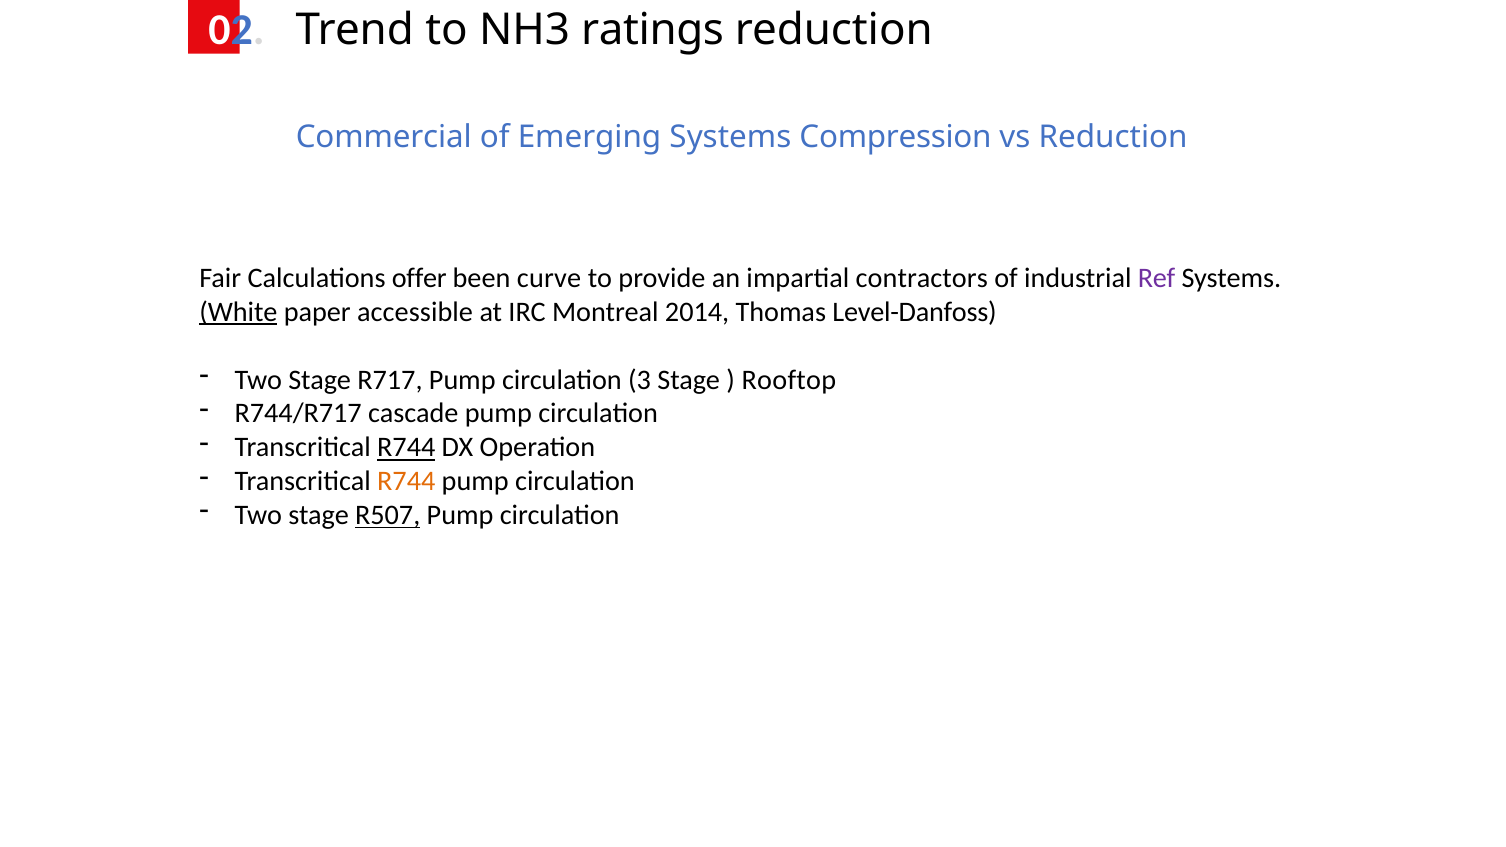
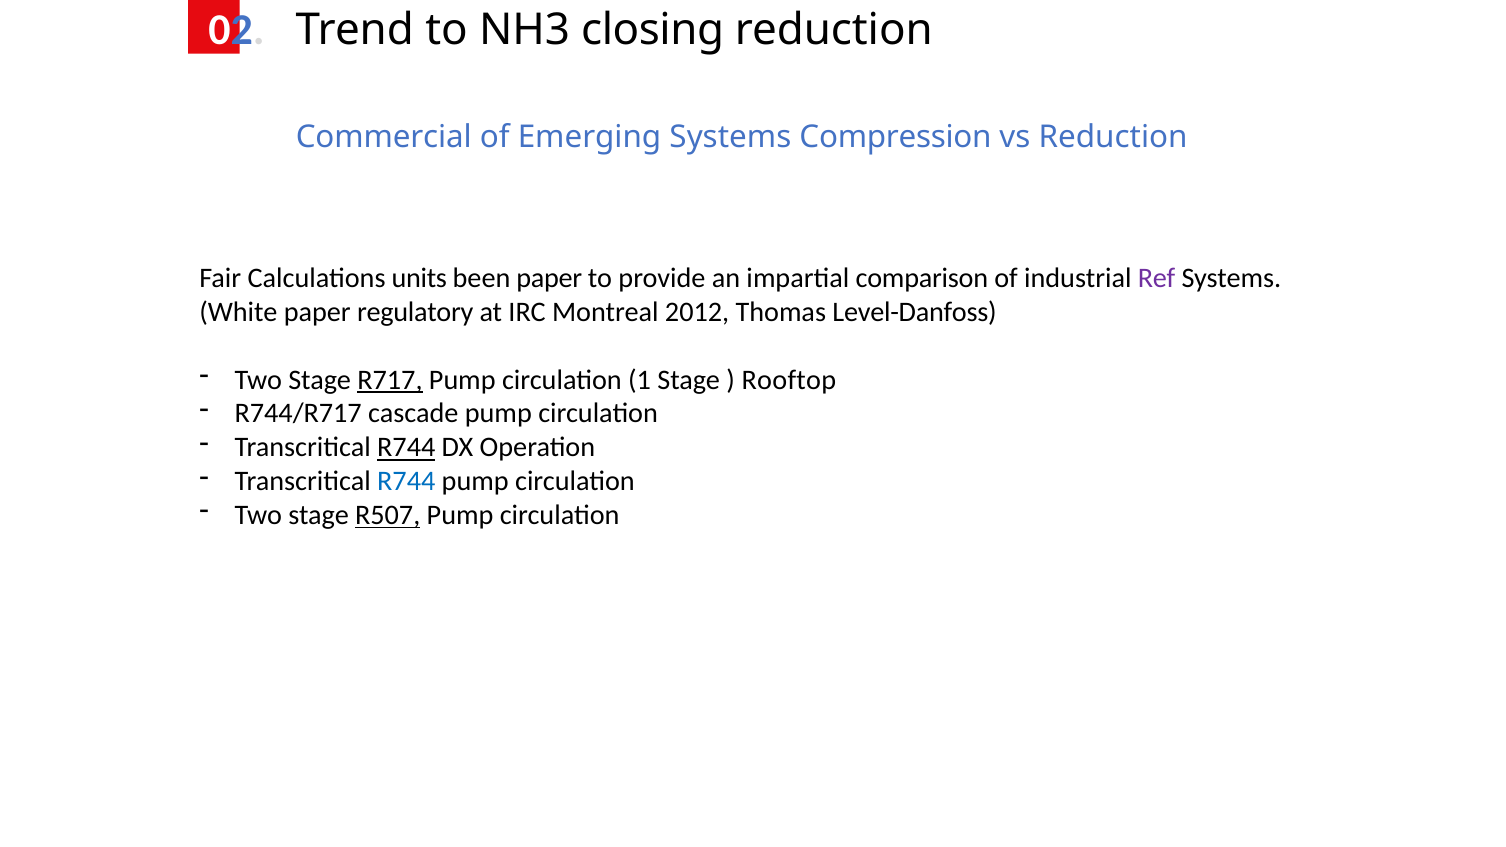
ratings: ratings -> closing (653, 30)
offer: offer -> units (419, 278)
been curve: curve -> paper (549, 278)
contractors: contractors -> comparison (922, 278)
White underline: present -> none (238, 312)
accessible: accessible -> regulatory (415, 312)
2014: 2014 -> 2012 (697, 312)
R717 underline: none -> present (390, 380)
3: 3 -> 1 (639, 380)
R744 colour: orange -> blue (406, 481)
